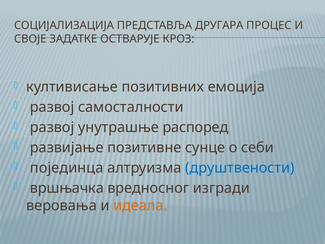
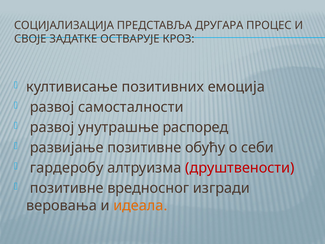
сунце: сунце -> обућу (205, 147)
појединца: појединца -> гардеробу (67, 168)
друштвености colour: blue -> red (240, 168)
вршњачка: вршњачка -> позитивне (67, 188)
